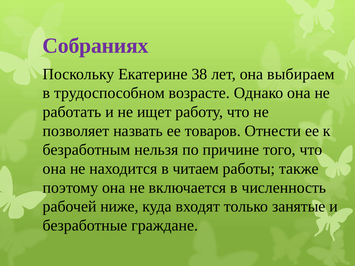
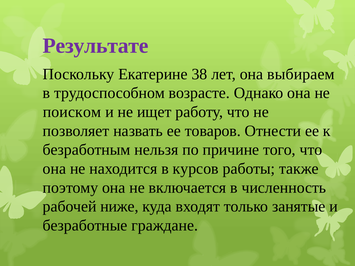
Собраниях: Собраниях -> Результате (96, 46)
работать: работать -> поиском (72, 112)
читаем: читаем -> курсов (196, 169)
